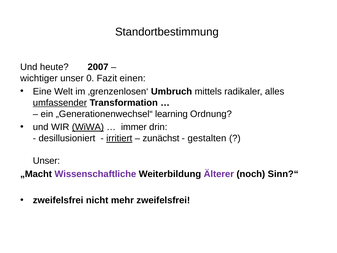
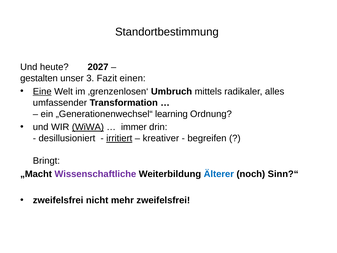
2007: 2007 -> 2027 (98, 67)
wichtiger: wichtiger -> gestalten (39, 78)
0: 0 -> 3 (90, 78)
Eine underline: none -> present (42, 91)
umfassender underline: present -> none (60, 103)
zunächst: zunächst -> kreativer (161, 138)
gestalten: gestalten -> begreifen (207, 138)
Unser: Unser -> Bringt (46, 161)
Älterer colour: purple -> blue (219, 174)
